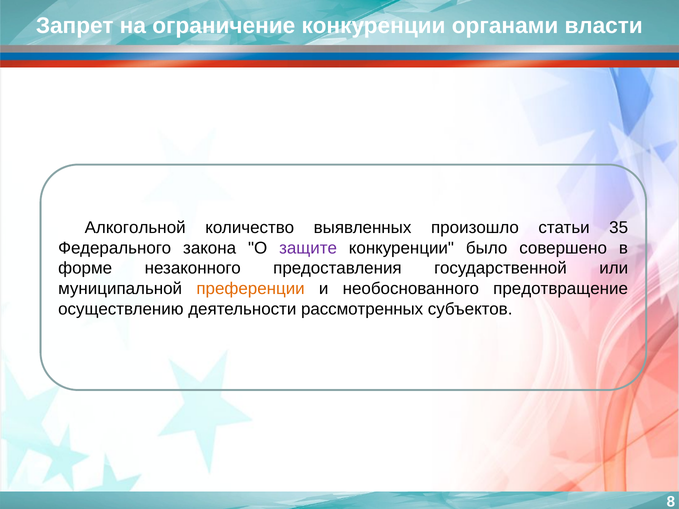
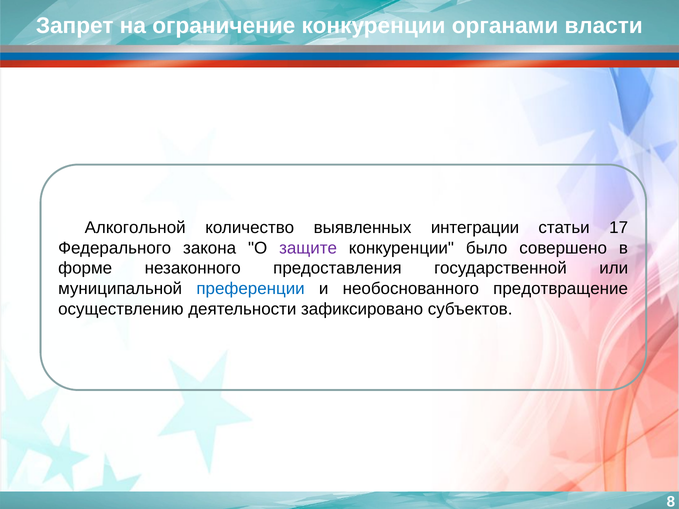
произошло: произошло -> интеграции (475, 228)
35: 35 -> 17 (619, 228)
преференции colour: orange -> blue (251, 289)
рассмотренных: рассмотренных -> зафиксировано (362, 309)
